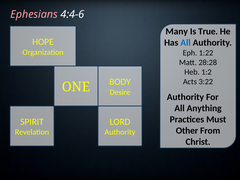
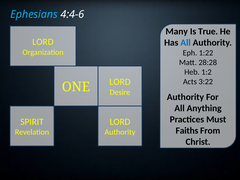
Ephesians colour: pink -> light blue (34, 14)
HOPE: HOPE -> LORD (43, 42)
BODY: BODY -> LORD (120, 82)
Other: Other -> Faiths (187, 131)
